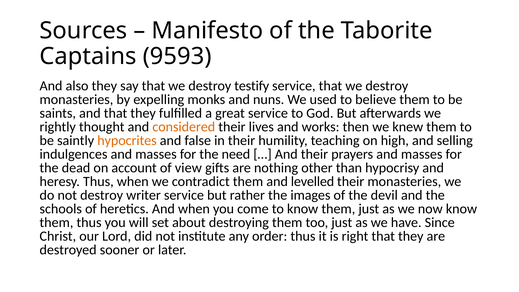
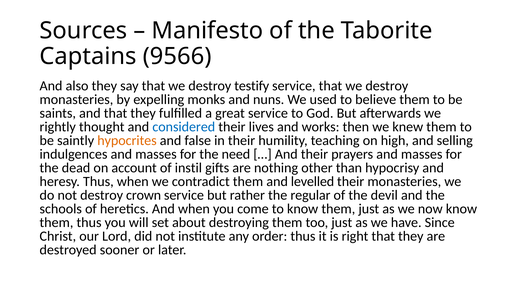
9593: 9593 -> 9566 (177, 56)
considered colour: orange -> blue (184, 127)
view: view -> instil (188, 168)
writer: writer -> crown (144, 195)
images: images -> regular (310, 195)
